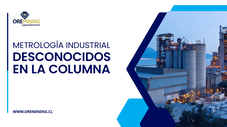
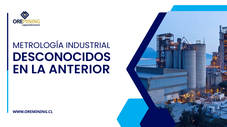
COLUMNA: COLUMNA -> ANTERIOR (79, 70)
